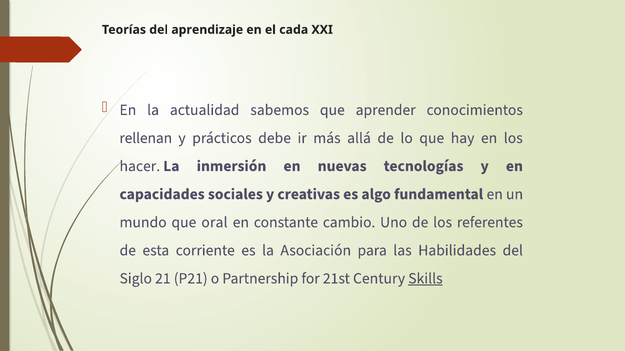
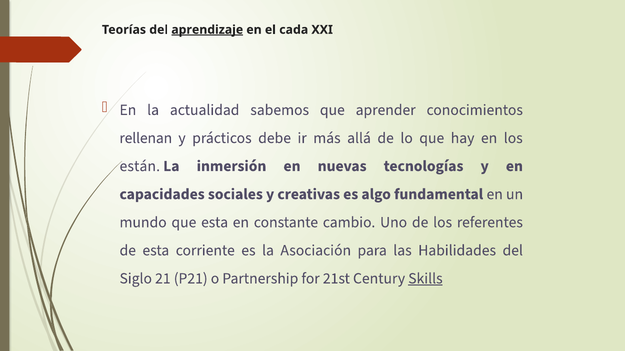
aprendizaje underline: none -> present (207, 30)
hacer: hacer -> están (140, 166)
que oral: oral -> esta (215, 222)
